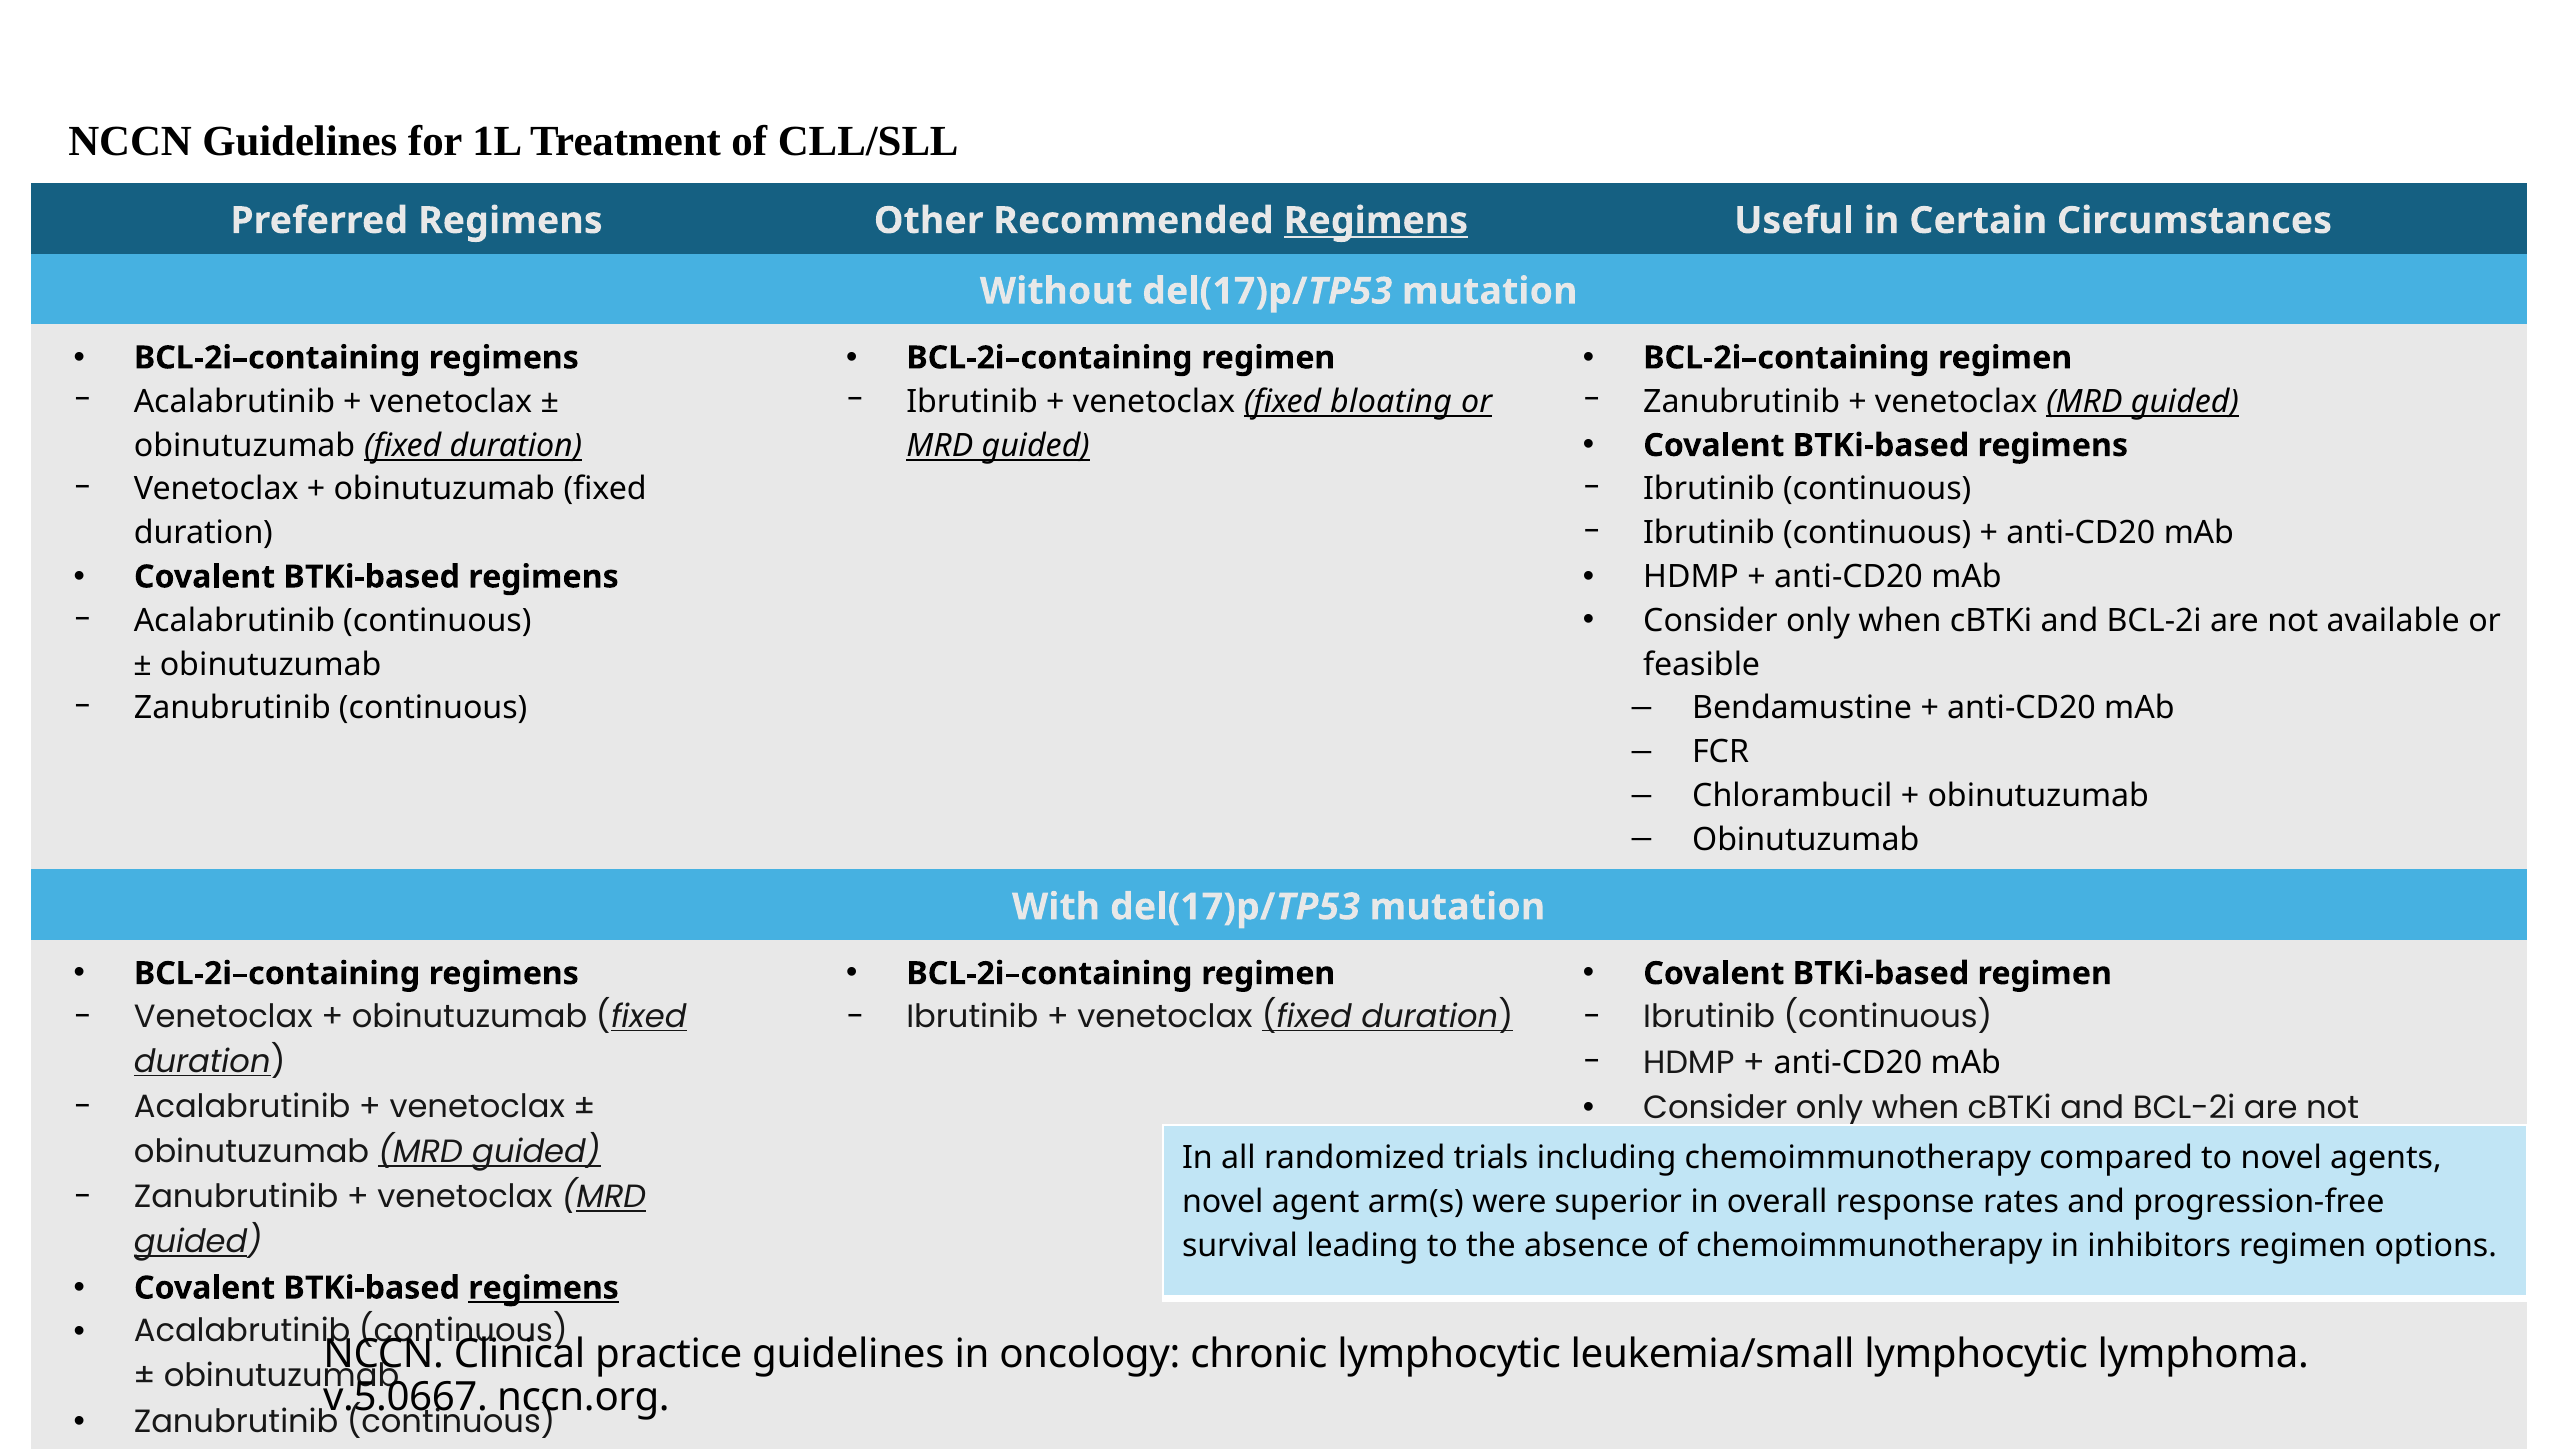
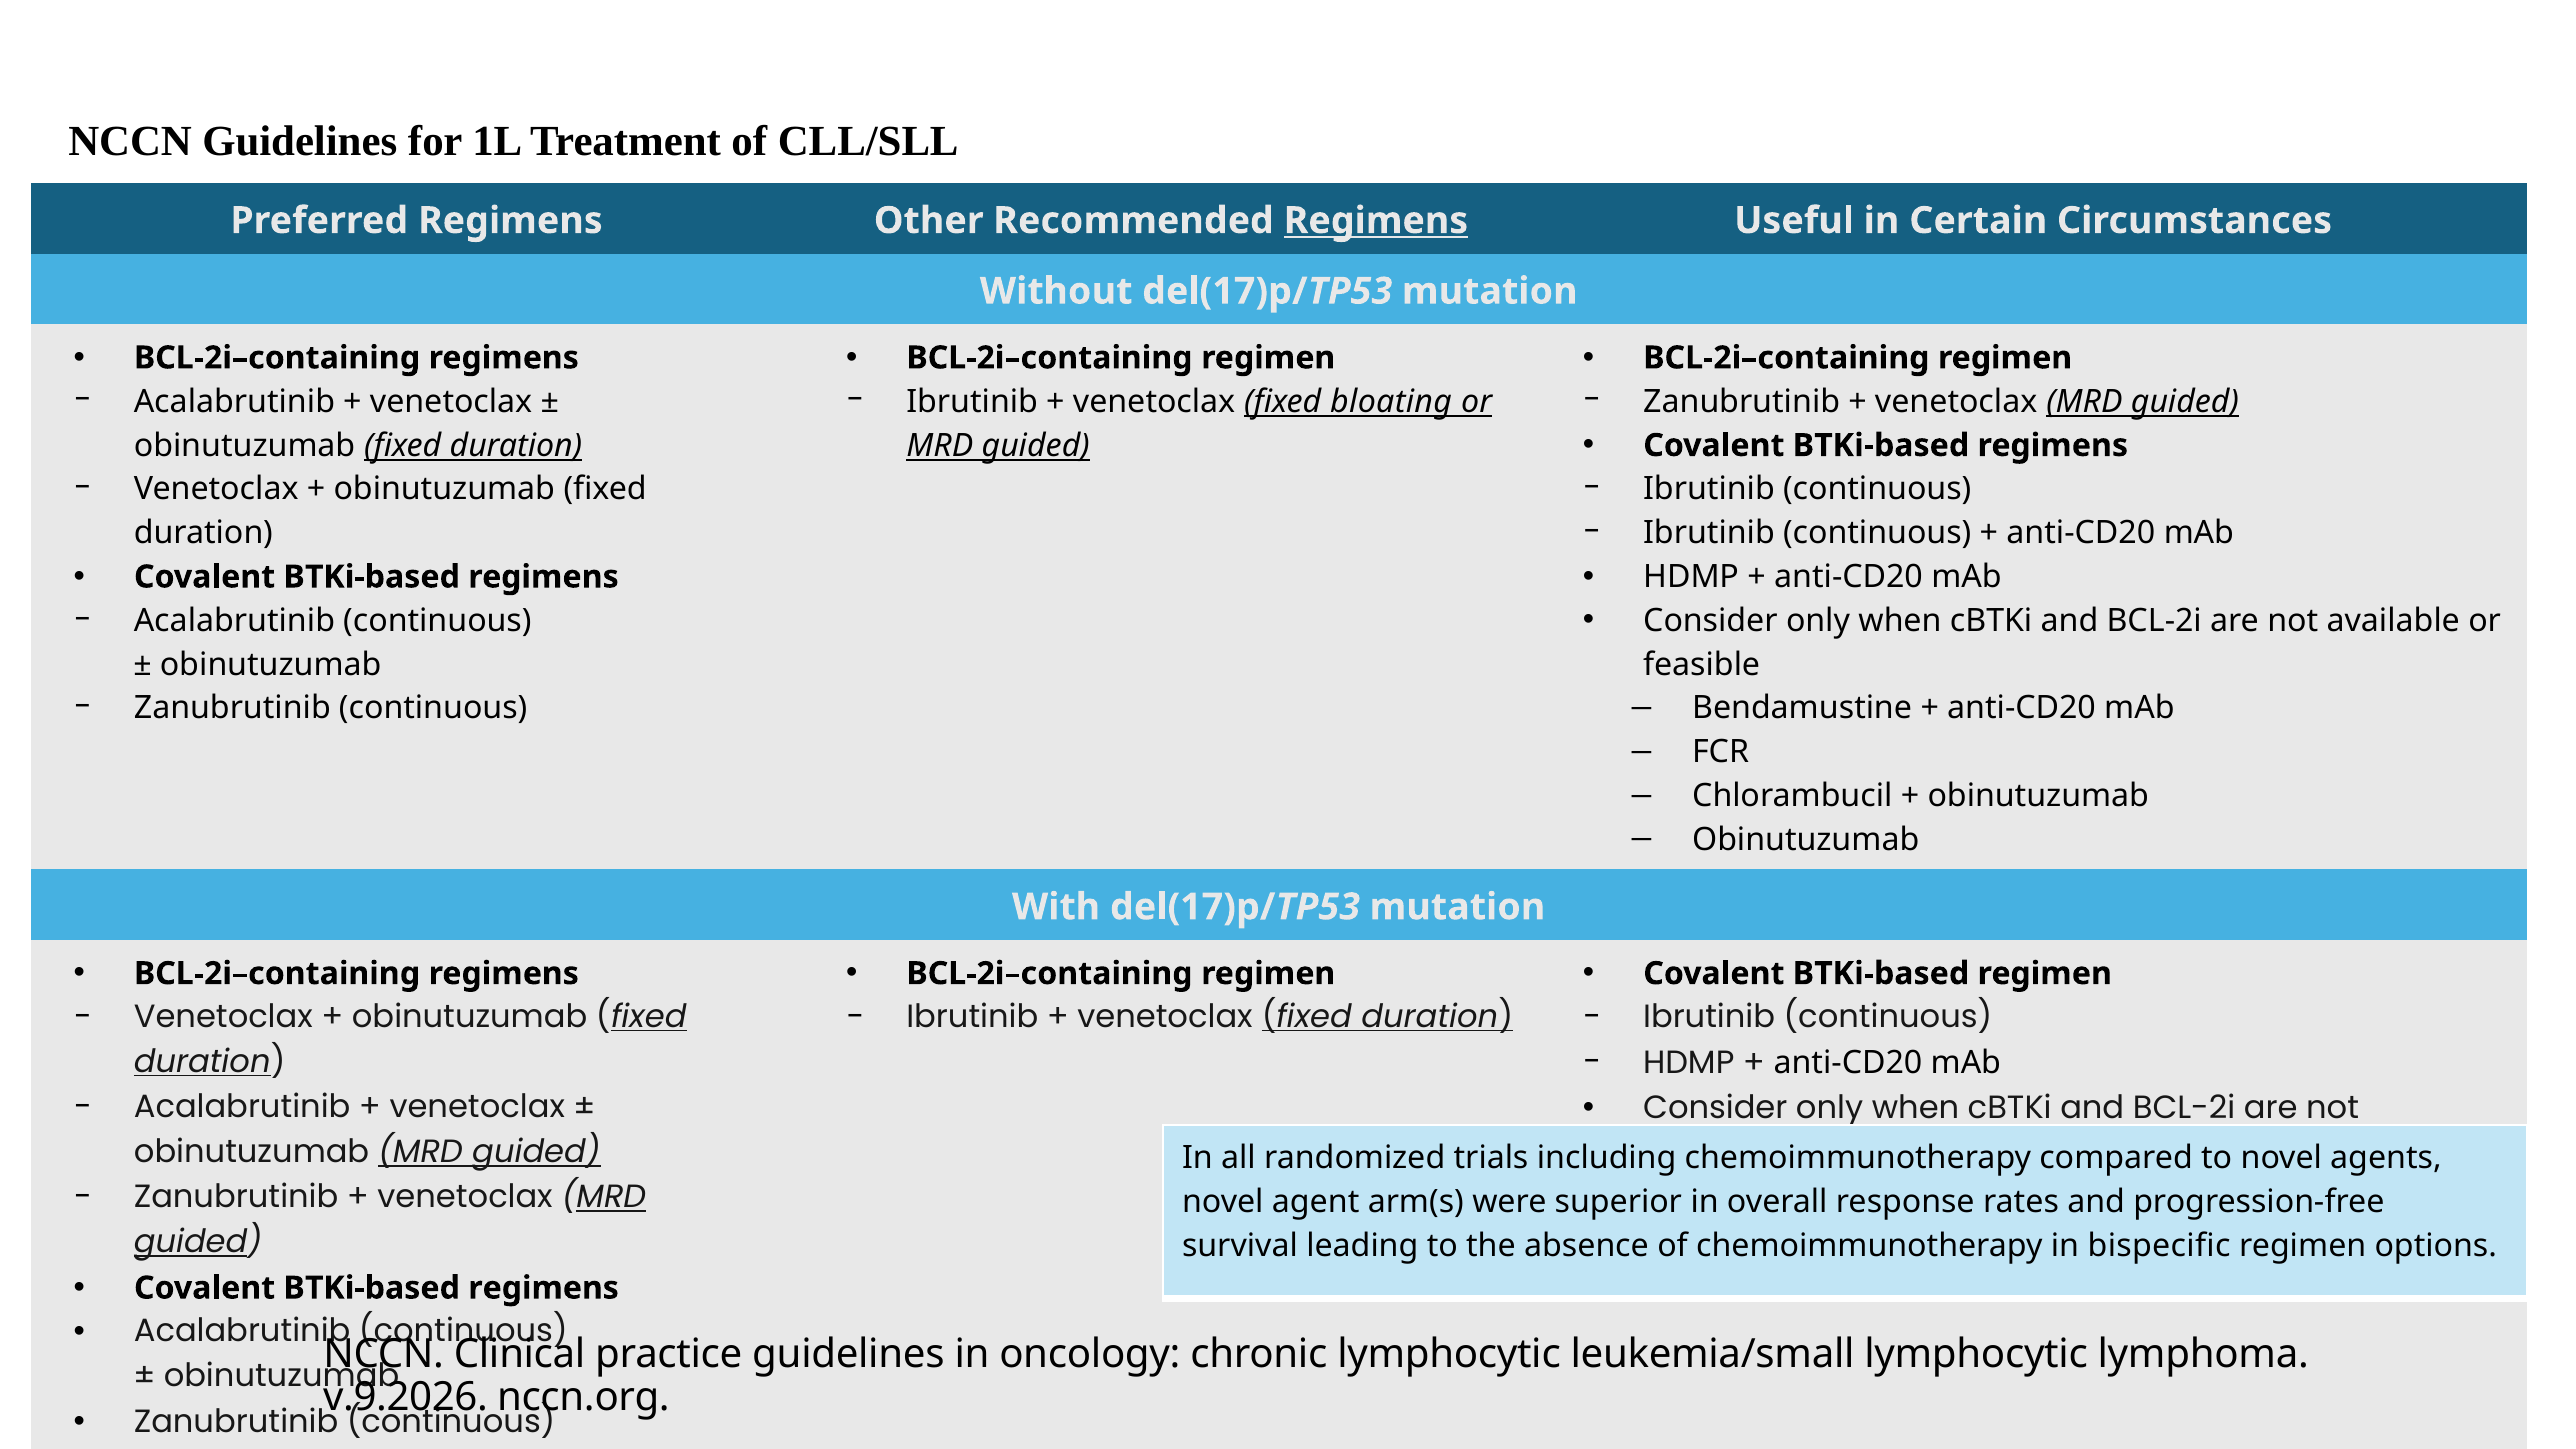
inhibitors: inhibitors -> bispecific (2159, 1246)
regimens underline: present -> none (544, 1288)
v.5.0667: v.5.0667 -> v.9.2026 (405, 1397)
